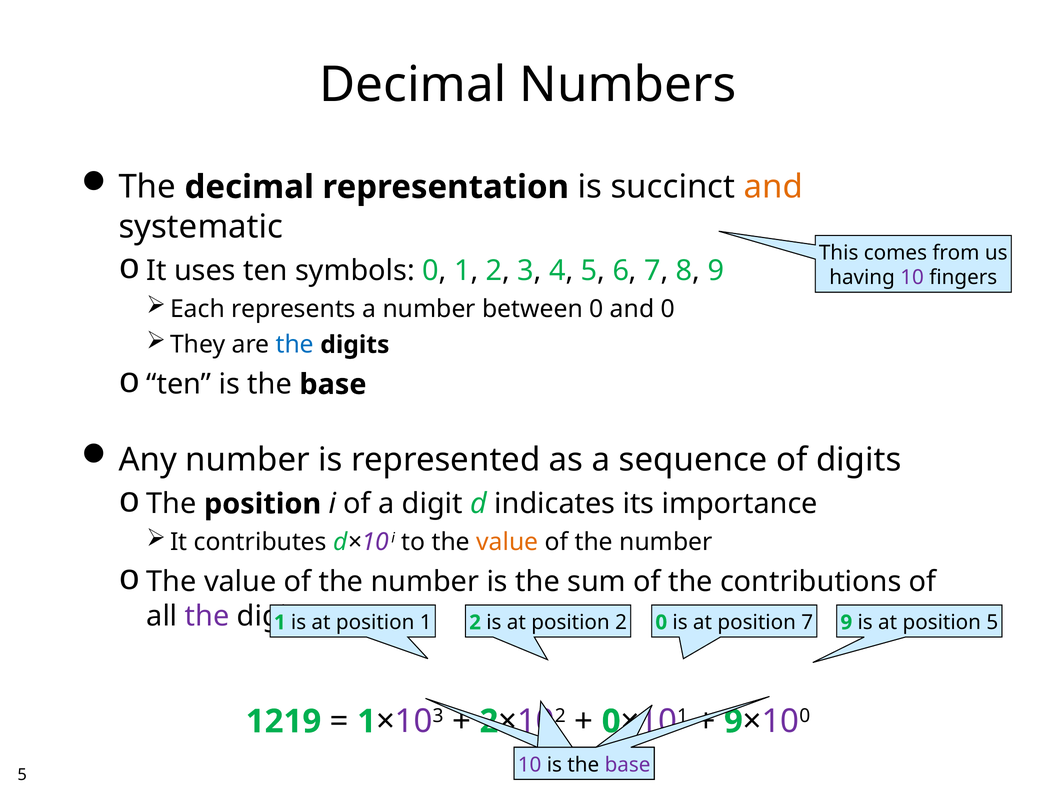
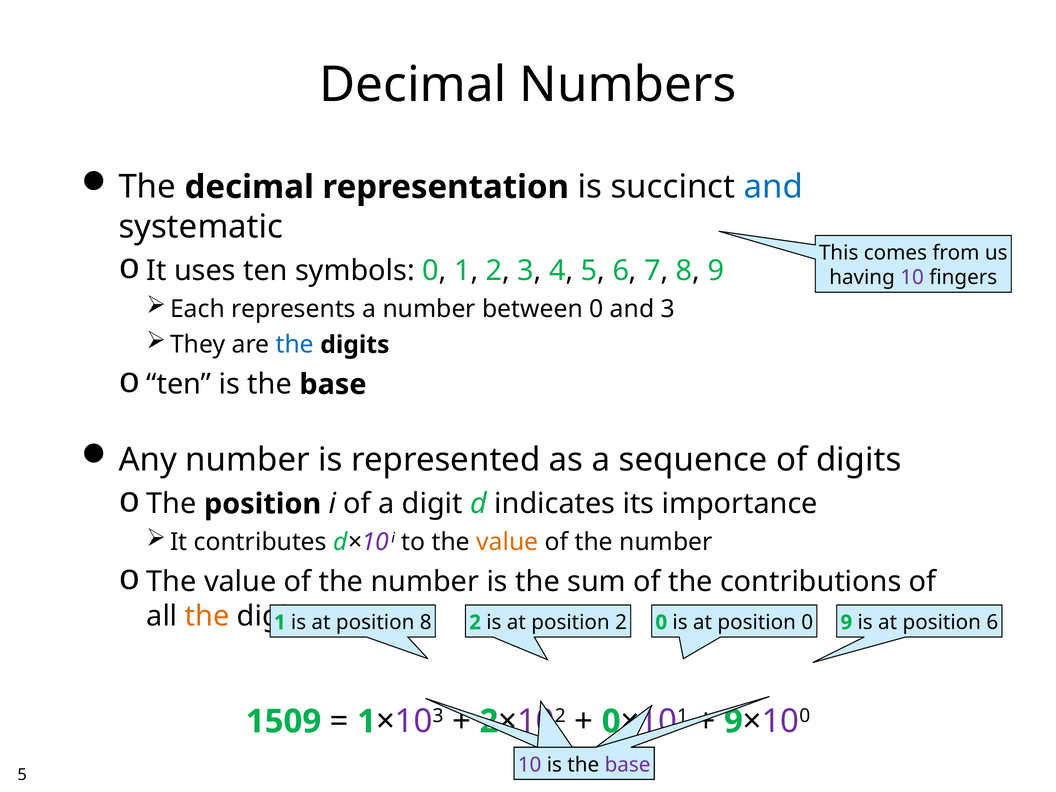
and colour: orange -> blue (773, 187)
and 0: 0 -> 3 (668, 309)
the colour: purple -> orange (207, 616)
position 1: 1 -> 8 (426, 622)
position 7: 7 -> 0 (807, 622)
position 5: 5 -> 6 (992, 622)
1219: 1219 -> 1509 (284, 721)
